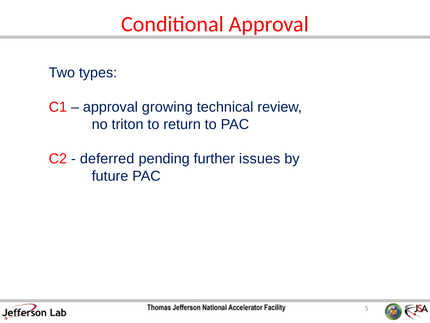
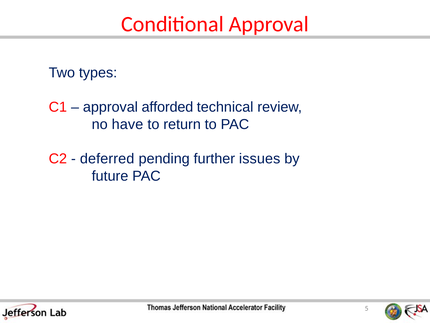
growing: growing -> afforded (167, 107)
triton: triton -> have (127, 124)
